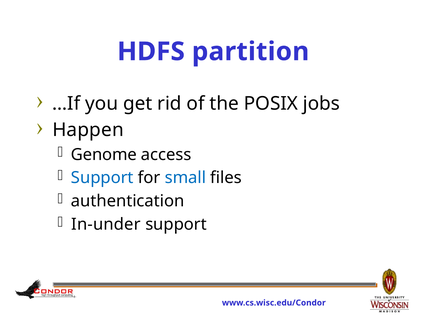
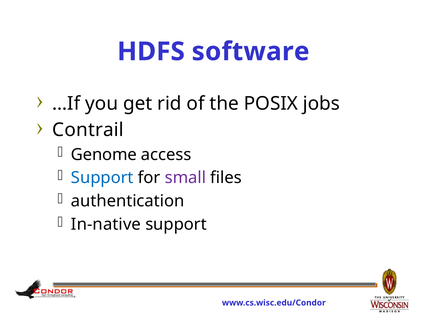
partition: partition -> software (251, 52)
Happen: Happen -> Contrail (88, 130)
small colour: blue -> purple (185, 178)
In-under: In-under -> In-native (106, 224)
